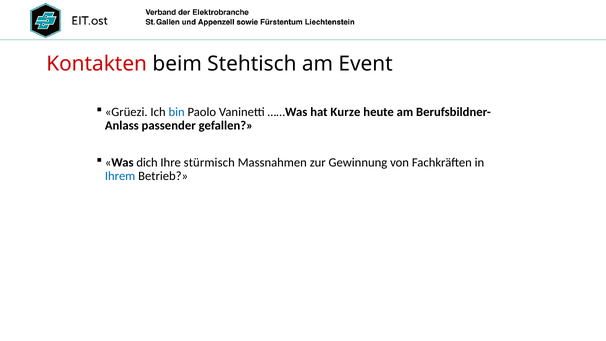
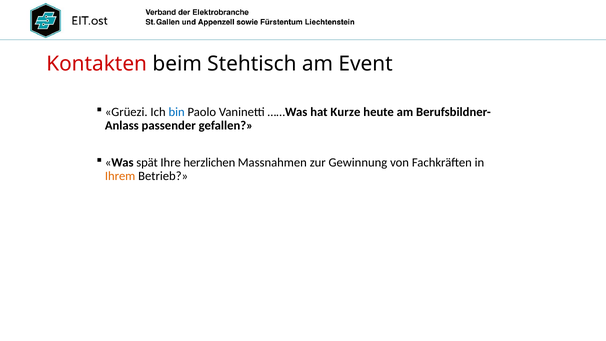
dich: dich -> spät (147, 162)
stürmisch: stürmisch -> herzlichen (209, 162)
Ihrem colour: blue -> orange (120, 176)
